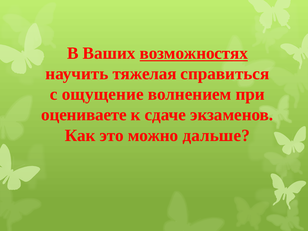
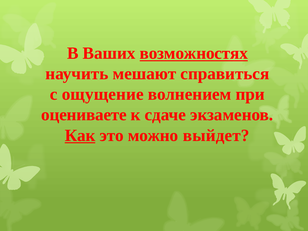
тяжелая: тяжелая -> мешают (144, 74)
Как underline: none -> present (80, 135)
дальше: дальше -> выйдет (216, 135)
